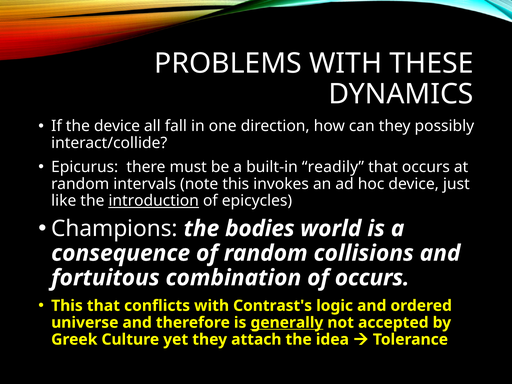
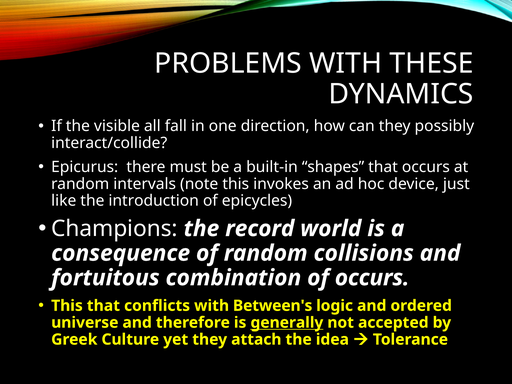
the device: device -> visible (117, 126)
readily: readily -> shapes (333, 167)
introduction underline: present -> none (154, 201)
bodies: bodies -> record (260, 229)
Contrast's: Contrast's -> Between's (273, 306)
